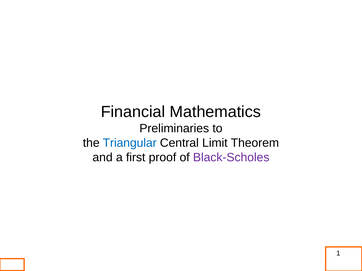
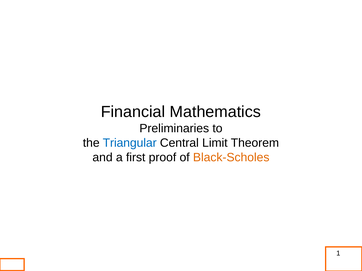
Black-Scholes colour: purple -> orange (231, 158)
